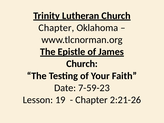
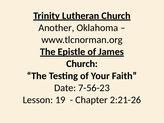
Chapter: Chapter -> Another (56, 28)
7-59-23: 7-59-23 -> 7-56-23 (94, 88)
